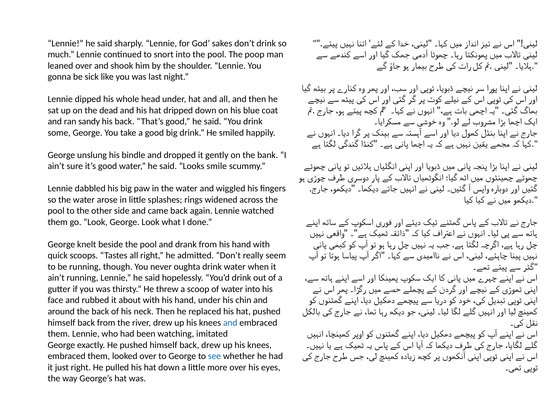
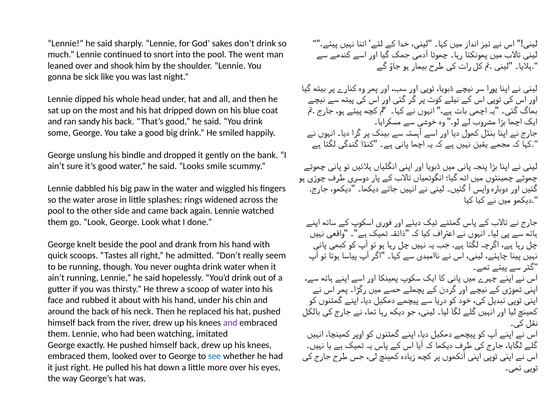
poop: poop -> went (255, 54)
dead: dead -> most (109, 110)
and colour: blue -> purple (230, 323)
